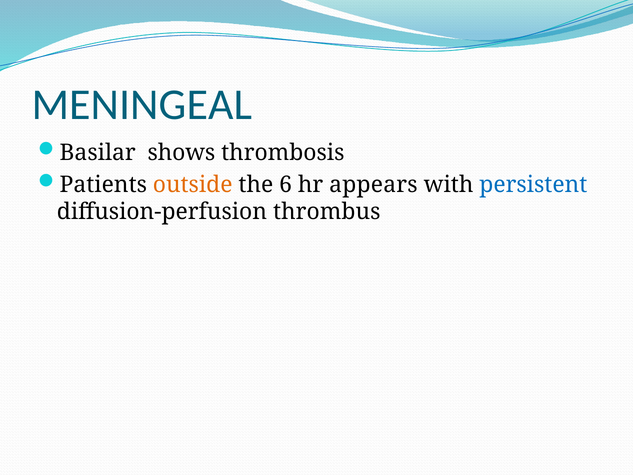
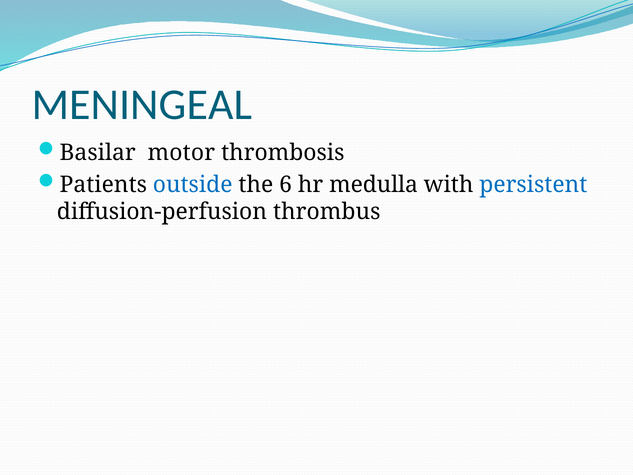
shows: shows -> motor (181, 152)
outside colour: orange -> blue (193, 184)
appears: appears -> medulla (374, 184)
